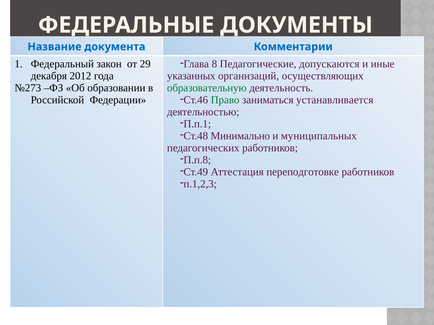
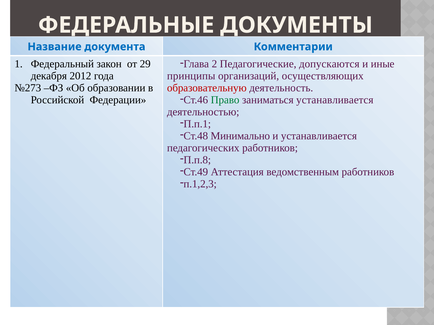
8: 8 -> 2 (214, 64)
указанных: указанных -> принципы (191, 76)
образовательную colour: green -> red (207, 88)
и муниципальных: муниципальных -> устанавливается (319, 136)
переподготовке: переподготовке -> ведомственным (303, 172)
